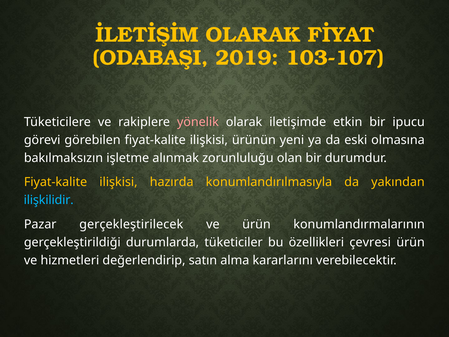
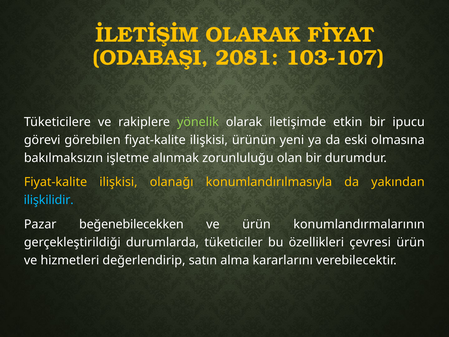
2019: 2019 -> 2081 (247, 58)
yönelik colour: pink -> light green (198, 122)
hazırda: hazırda -> olanağı (172, 182)
gerçekleştirilecek: gerçekleştirilecek -> beğenebilecekken (131, 224)
